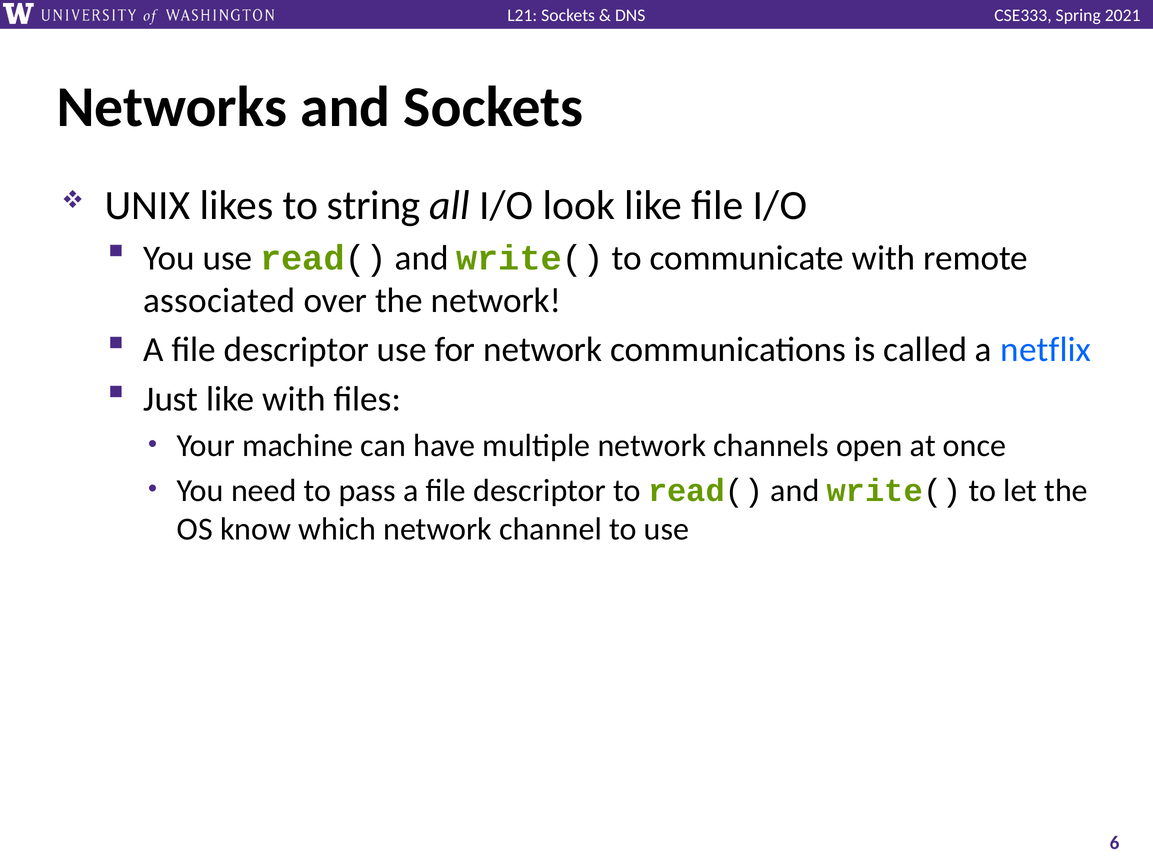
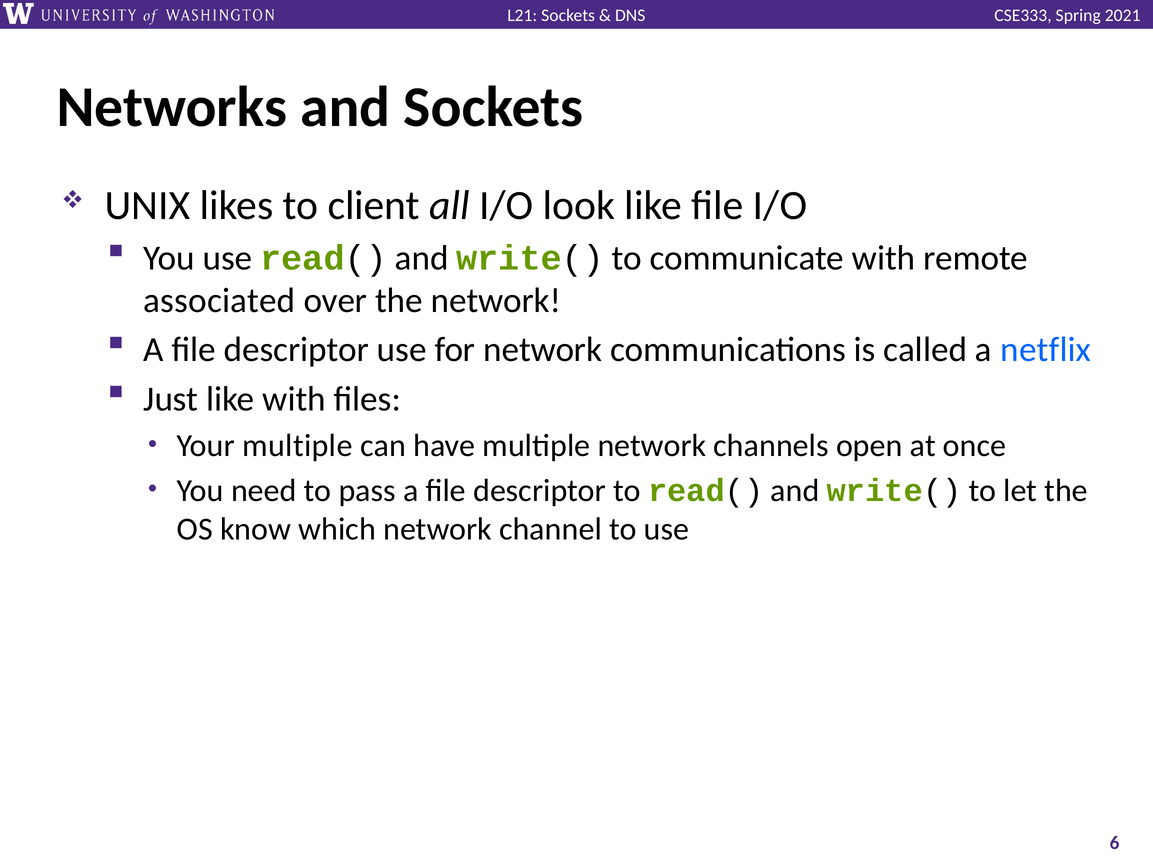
string: string -> client (374, 205)
Your machine: machine -> multiple (298, 445)
